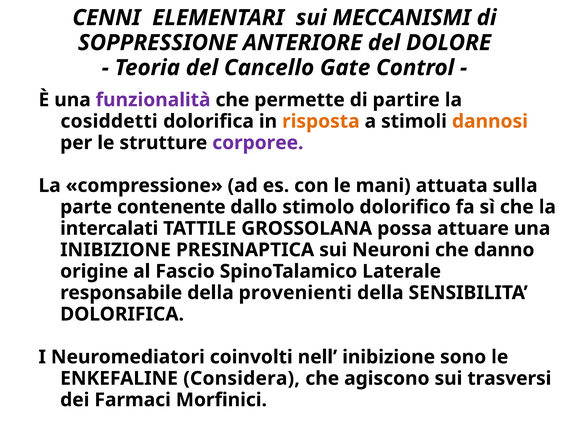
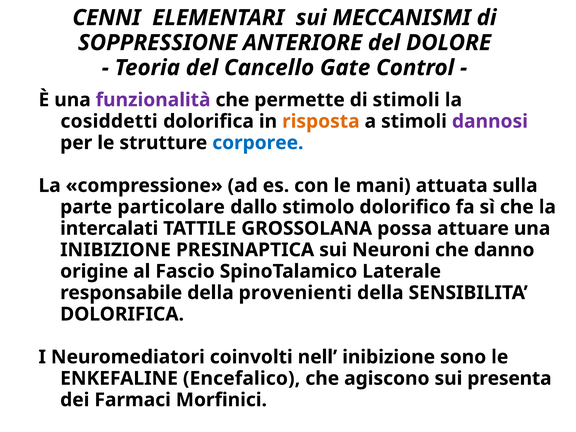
di partire: partire -> stimoli (406, 100)
dannosi colour: orange -> purple (490, 121)
corporee colour: purple -> blue (258, 143)
contenente: contenente -> particolare (171, 207)
Considera: Considera -> Encefalico (242, 378)
trasversi: trasversi -> presenta (509, 378)
